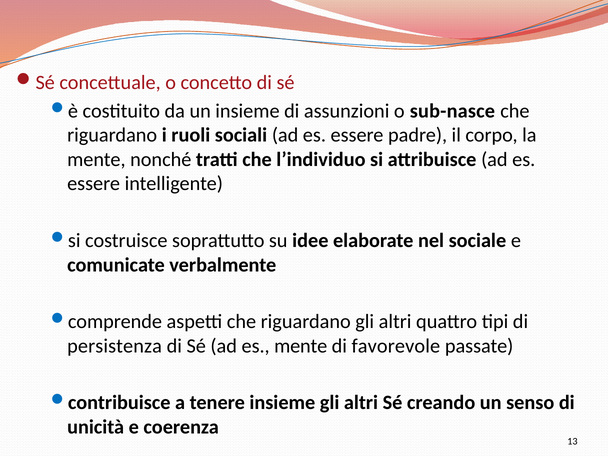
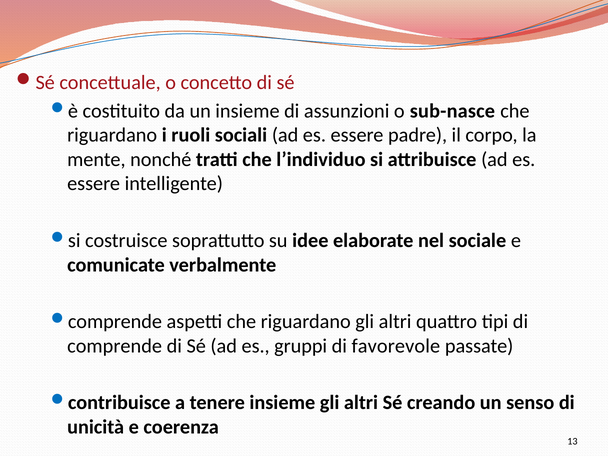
persistenza: persistenza -> comprende (115, 346)
es mente: mente -> gruppi (301, 346)
